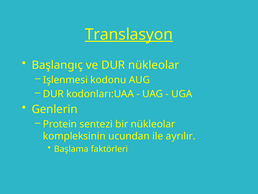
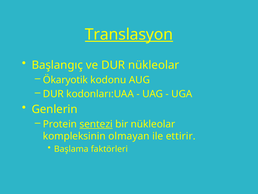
Işlenmesi: Işlenmesi -> Ökaryotik (65, 80)
sentezi underline: none -> present (96, 124)
ucundan: ucundan -> olmayan (129, 136)
ayrılır: ayrılır -> ettirir (181, 136)
